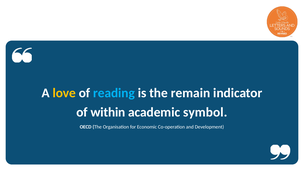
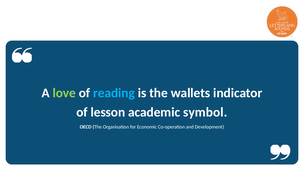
love colour: yellow -> light green (64, 93)
remain: remain -> wallets (191, 93)
within: within -> lesson (108, 112)
